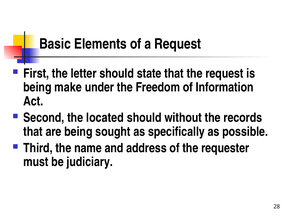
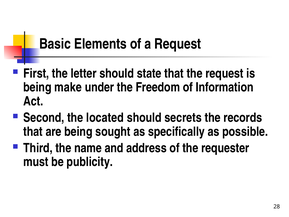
without: without -> secrets (183, 118)
judiciary: judiciary -> publicity (90, 162)
